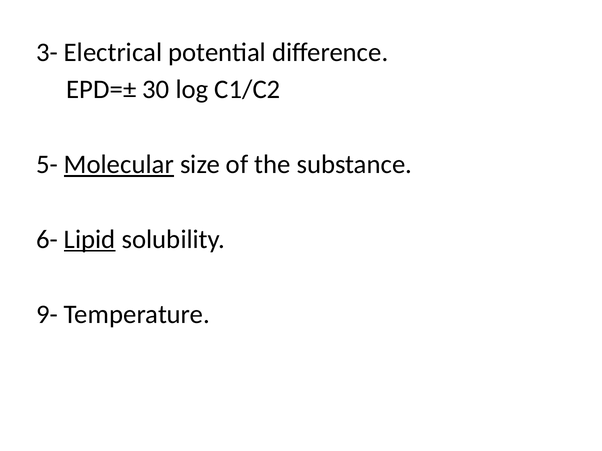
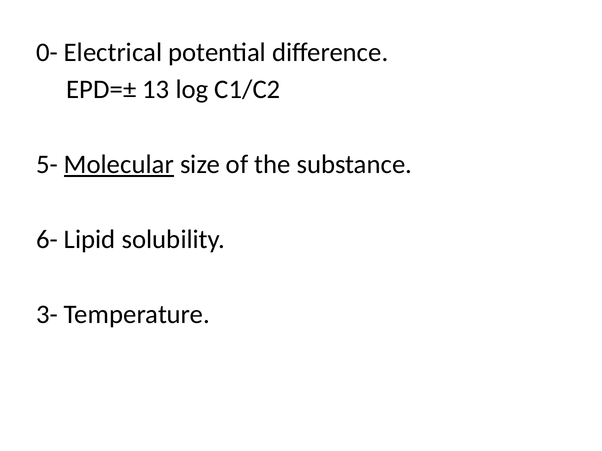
3-: 3- -> 0- (47, 52)
30: 30 -> 13 (156, 90)
Lipid underline: present -> none (90, 240)
9-: 9- -> 3- (47, 315)
